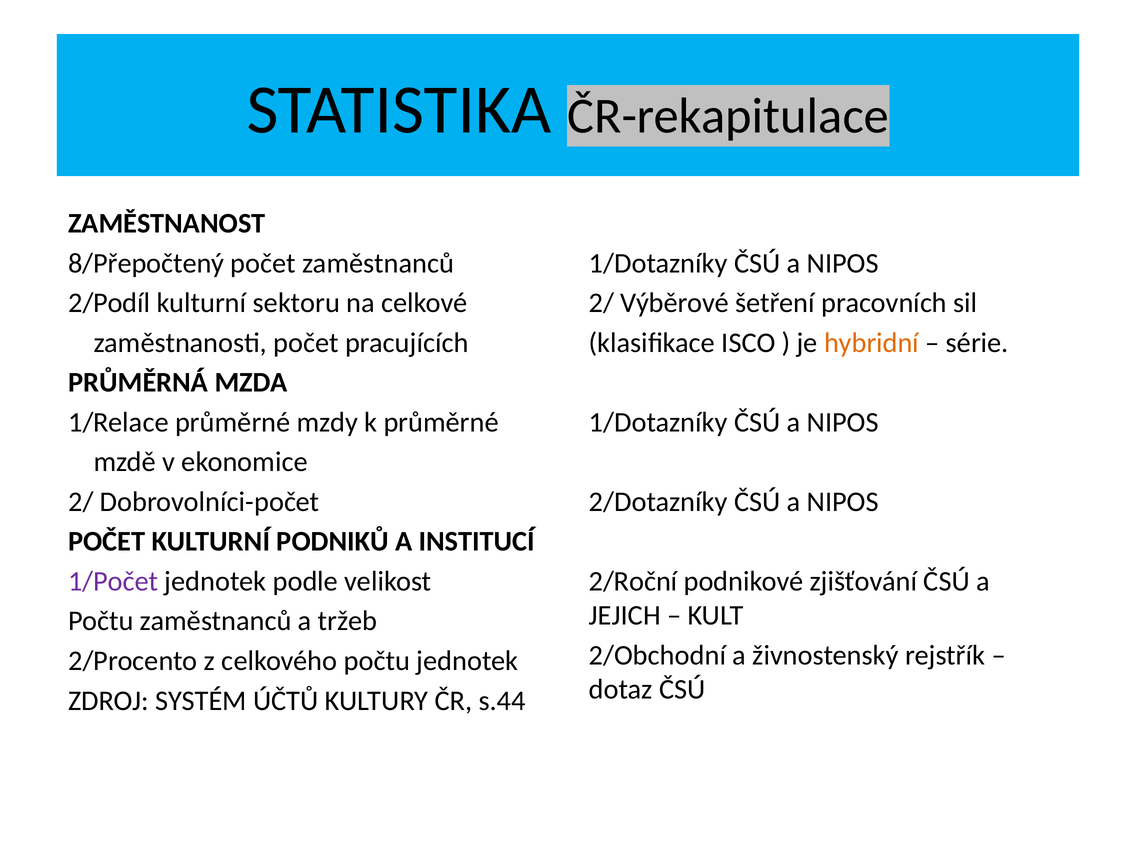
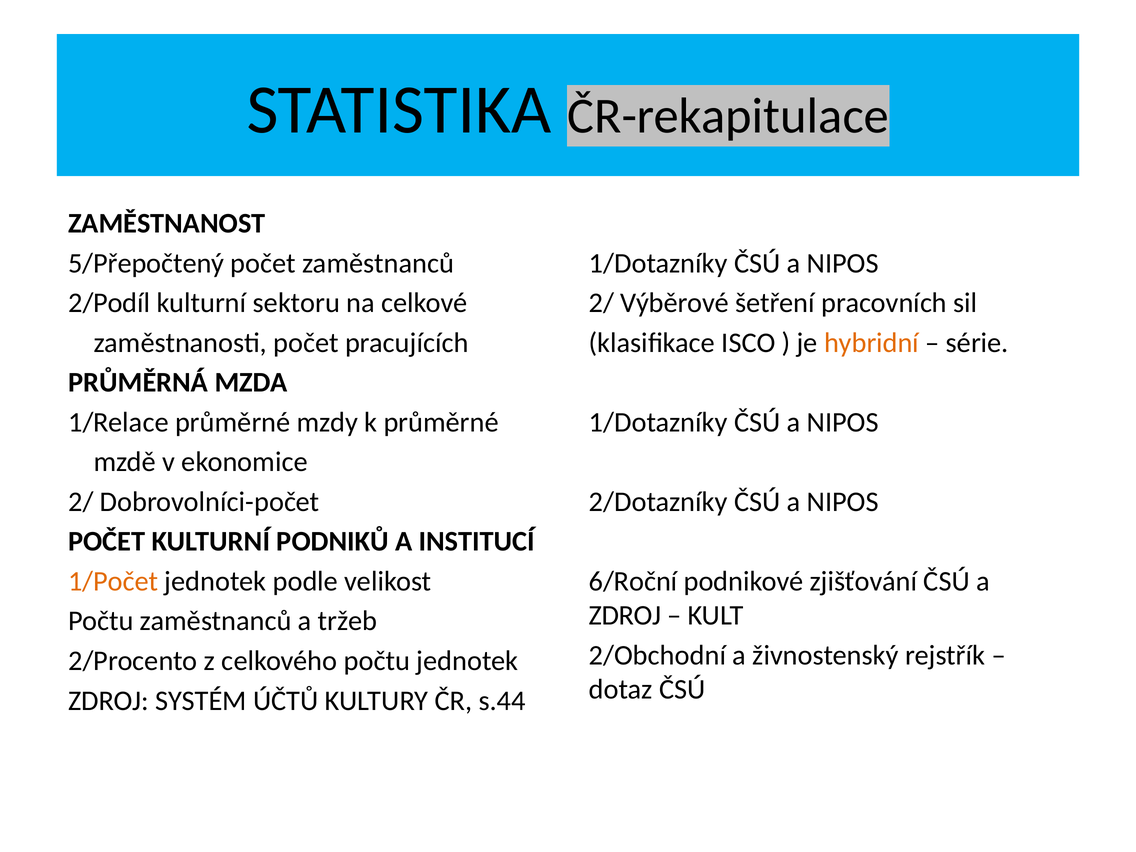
8/Přepočtený: 8/Přepočtený -> 5/Přepočtený (146, 263)
1/Počet colour: purple -> orange (113, 581)
2/Roční: 2/Roční -> 6/Roční (633, 581)
JEJICH: JEJICH -> ZDROJ (625, 615)
